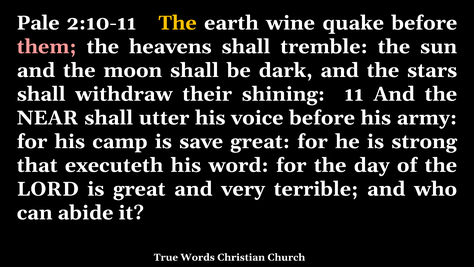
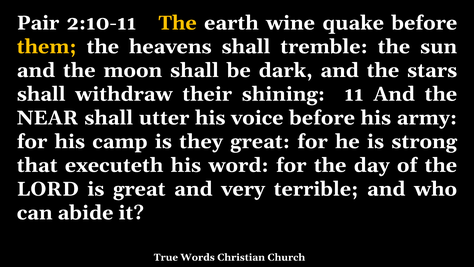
Pale: Pale -> Pair (38, 23)
them colour: pink -> yellow (47, 47)
save: save -> they (201, 141)
